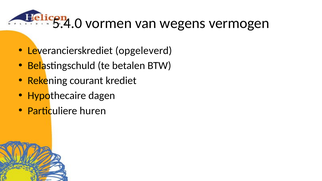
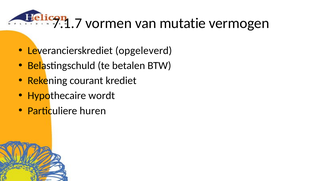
5.4.0: 5.4.0 -> 7.1.7 (67, 23)
wegens: wegens -> mutatie (183, 23)
dagen: dagen -> wordt (102, 96)
